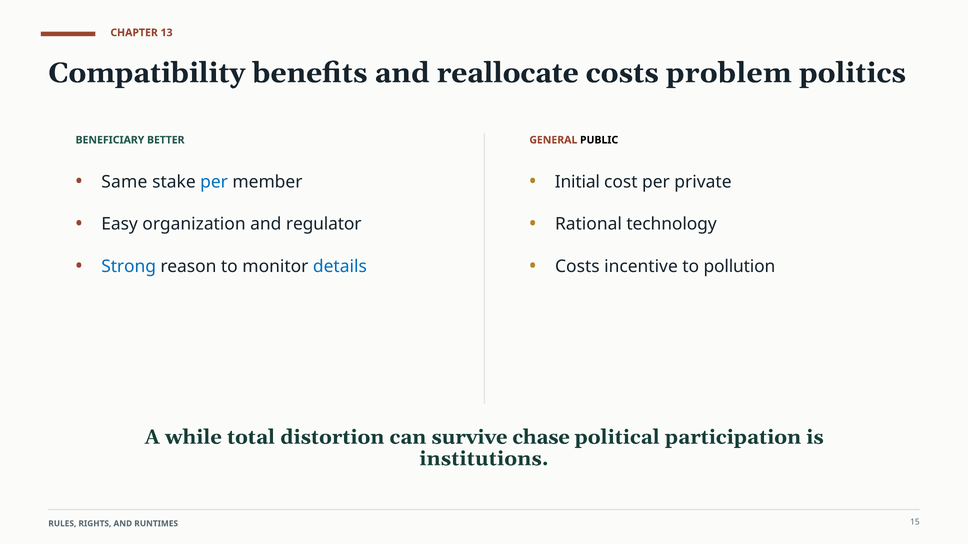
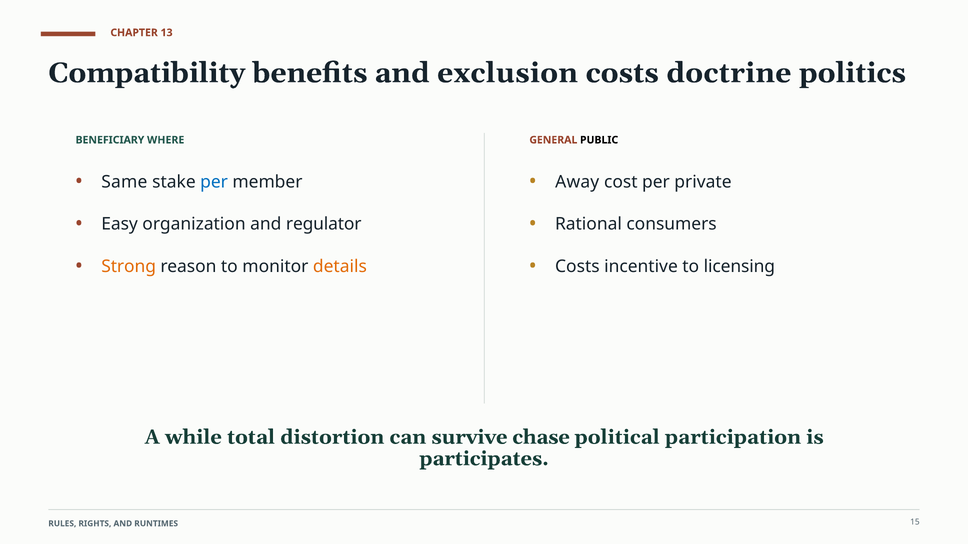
reallocate: reallocate -> exclusion (508, 73)
problem: problem -> doctrine (729, 73)
BETTER: BETTER -> WHERE (166, 140)
Initial: Initial -> Away (577, 182)
technology: technology -> consumers (672, 224)
Strong colour: blue -> orange (129, 267)
details colour: blue -> orange (340, 267)
pollution: pollution -> licensing (739, 267)
institutions: institutions -> participates (484, 459)
